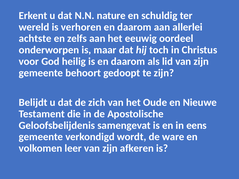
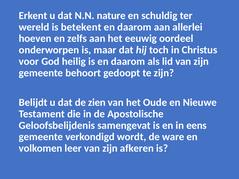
verhoren: verhoren -> betekent (81, 27)
achtste: achtste -> hoeven (35, 39)
zich: zich -> zien (97, 103)
